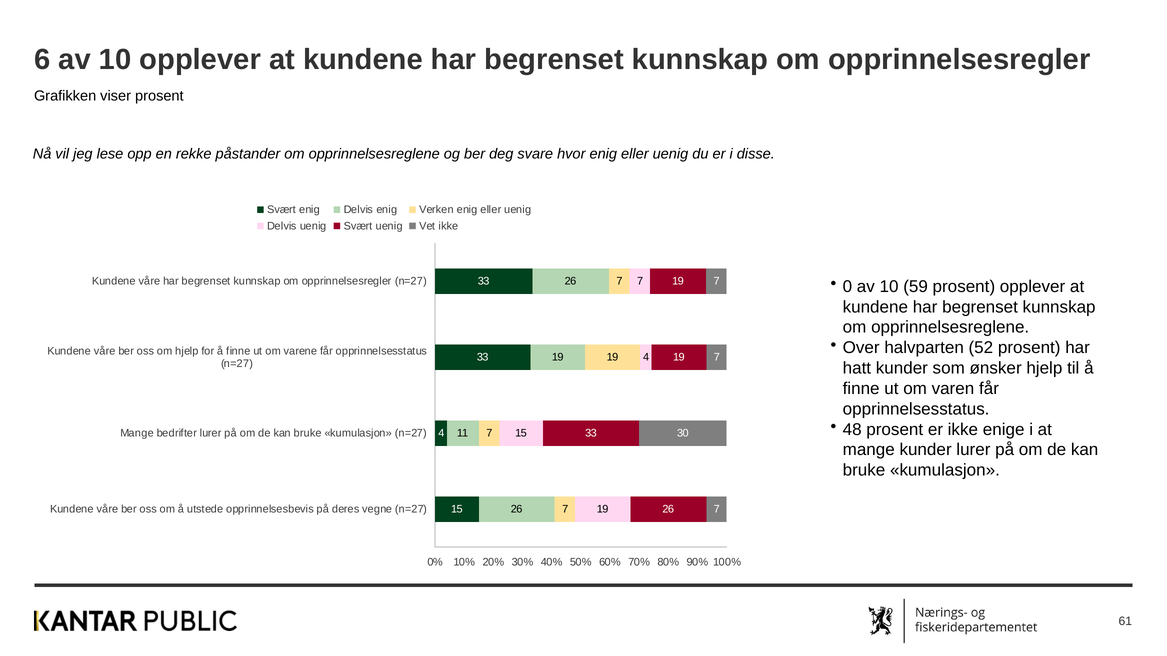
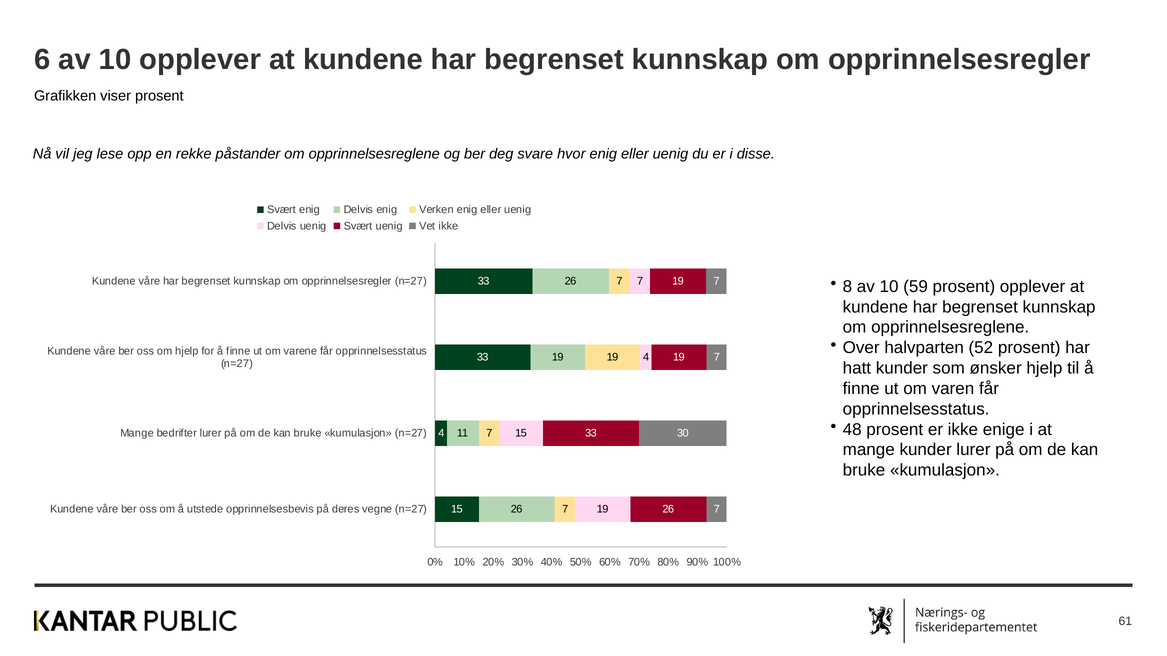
0: 0 -> 8 (847, 287)
